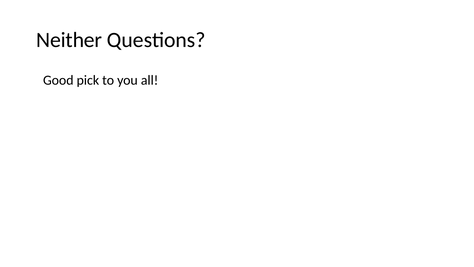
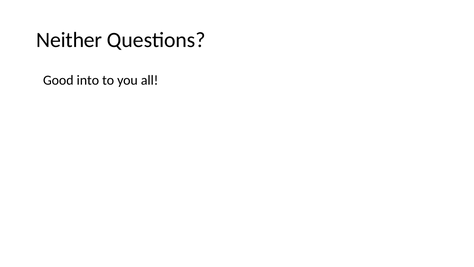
pick: pick -> into (88, 80)
